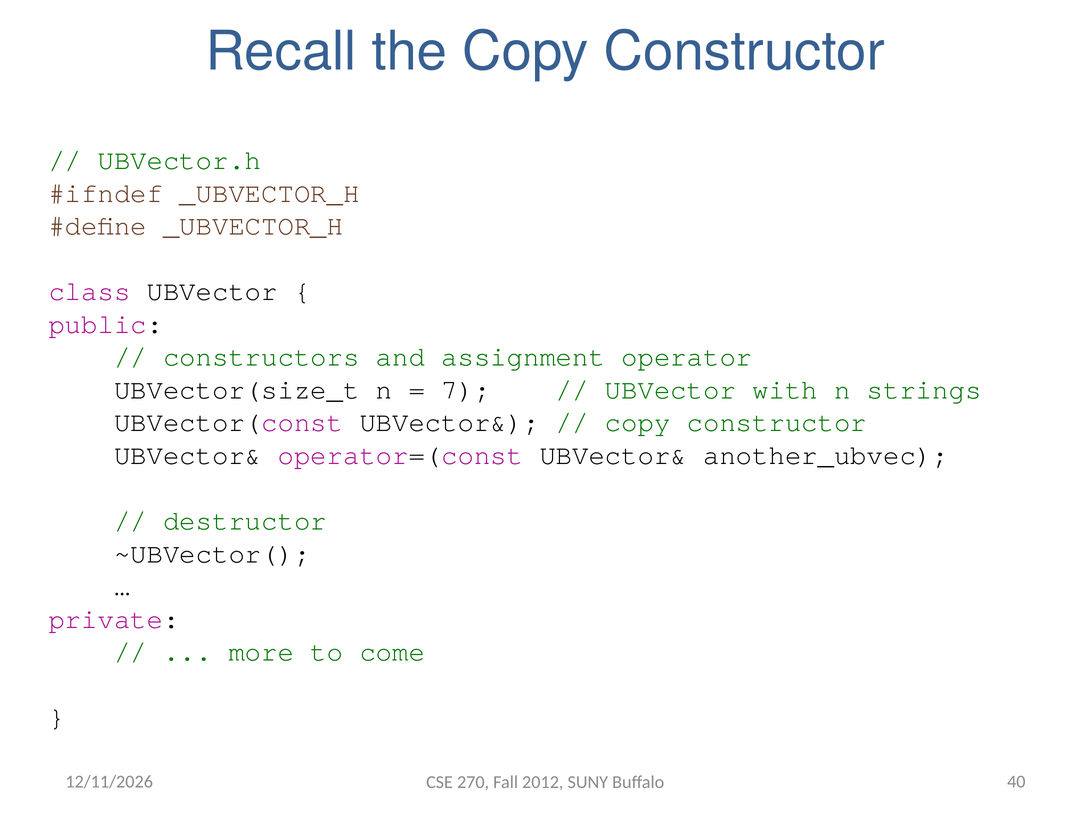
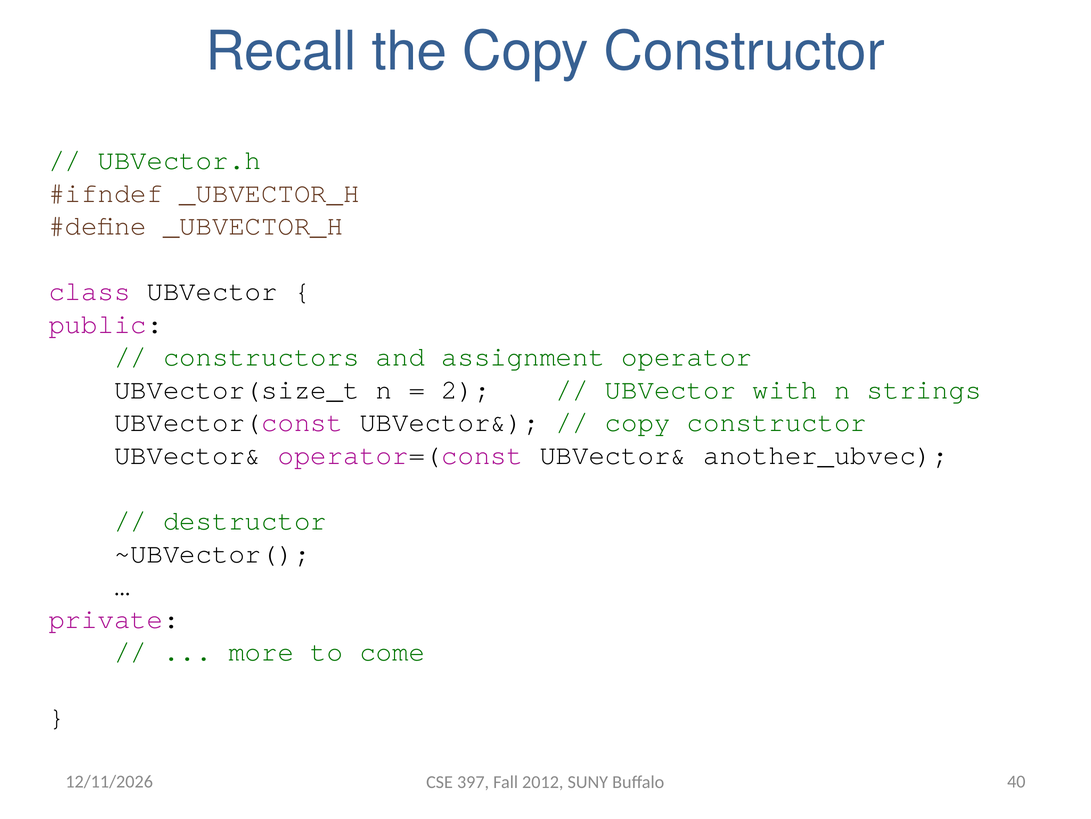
7: 7 -> 2 (466, 389)
270: 270 -> 397 (473, 781)
